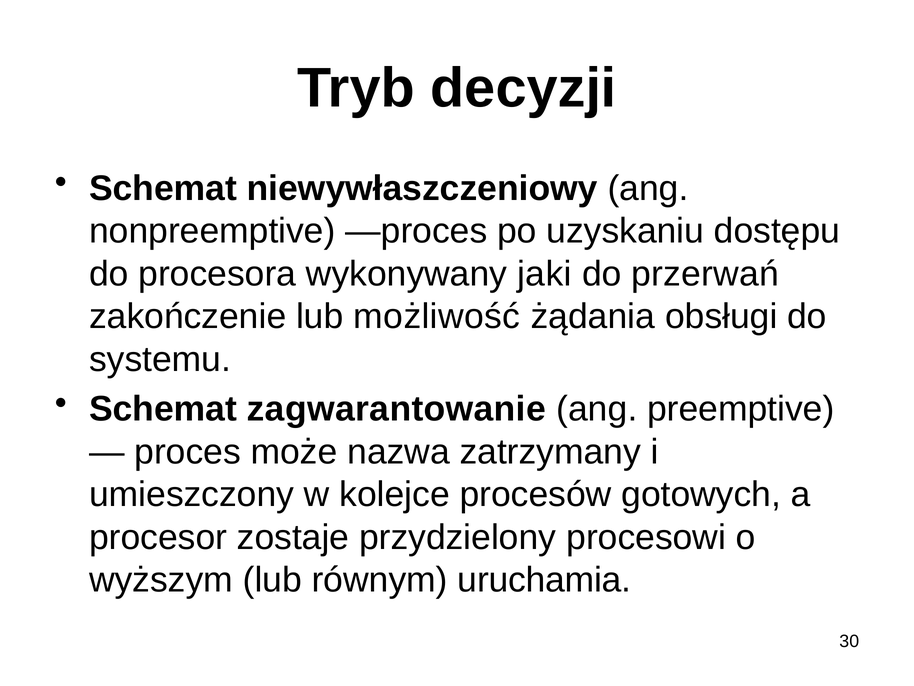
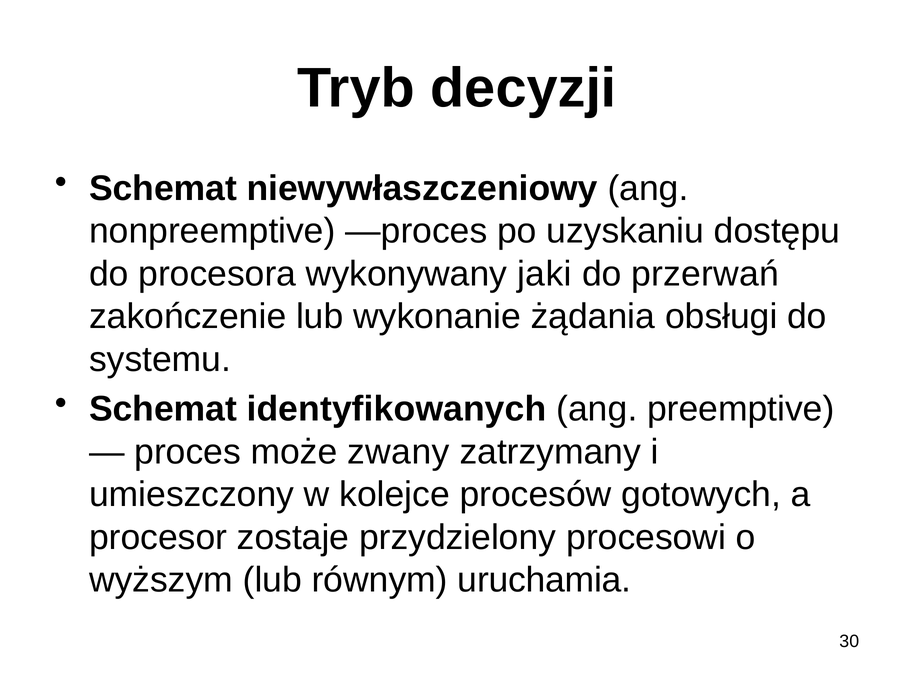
możliwość: możliwość -> wykonanie (437, 316)
zagwarantowanie: zagwarantowanie -> identyfikowanych (397, 409)
nazwa: nazwa -> zwany (398, 452)
